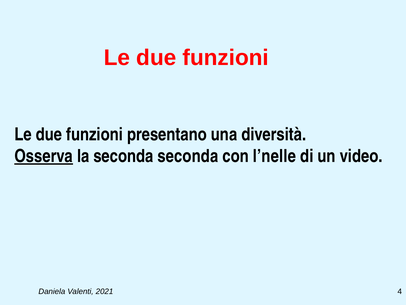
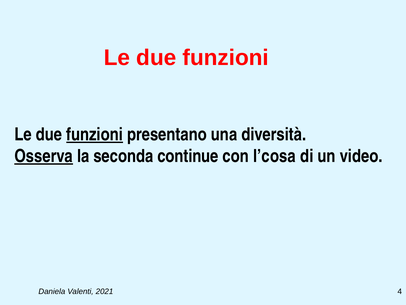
funzioni underline: none -> present (95, 134)
seconda seconda: seconda -> continue (188, 156)
l’nelle: l’nelle -> l’cosa (274, 156)
